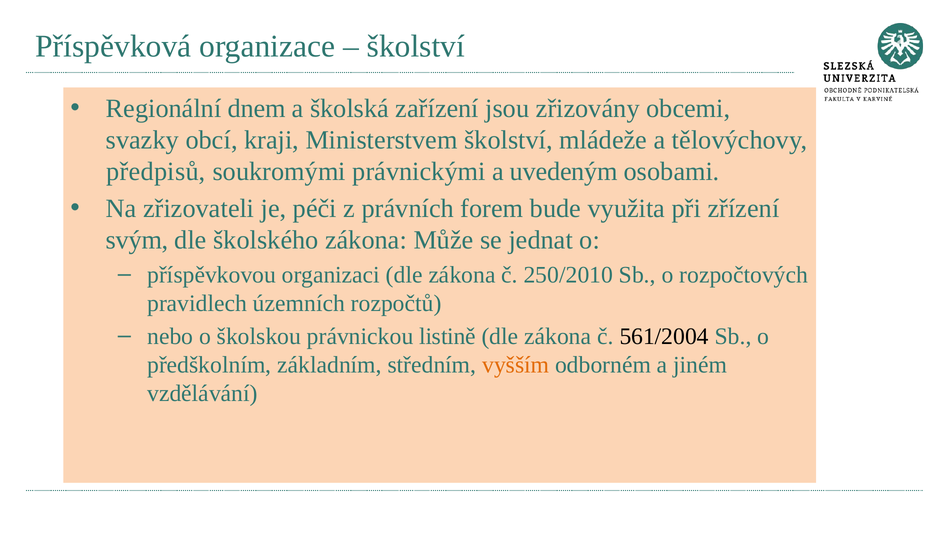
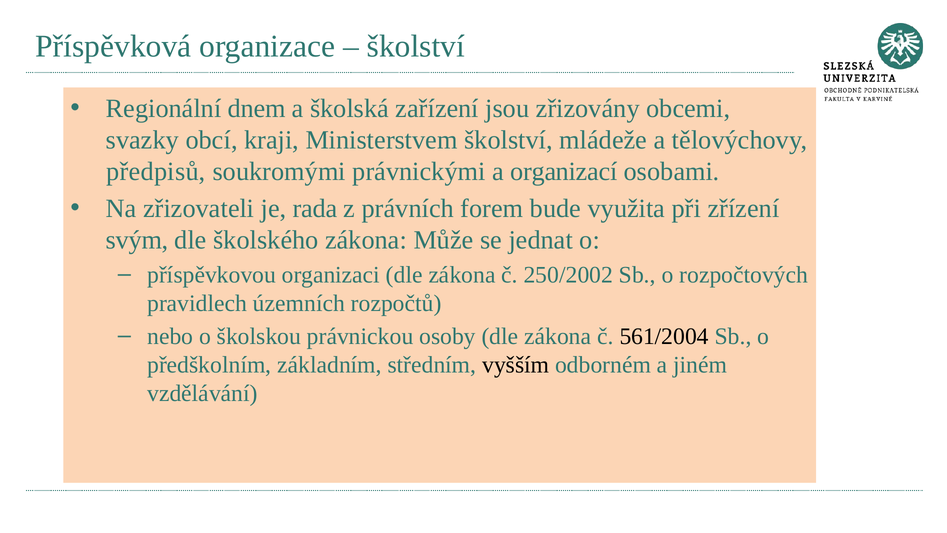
uvedeným: uvedeným -> organizací (564, 172)
péči: péči -> rada (315, 209)
250/2010: 250/2010 -> 250/2002 (568, 275)
listině: listině -> osoby (447, 336)
vyšším colour: orange -> black (516, 365)
